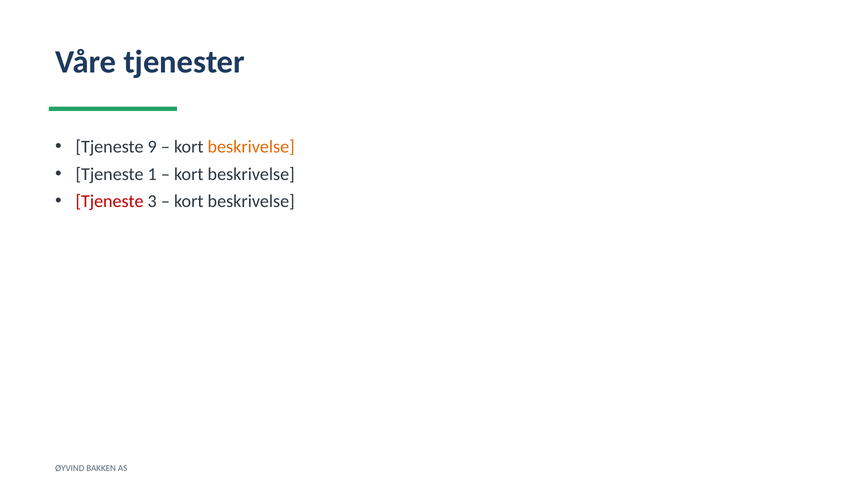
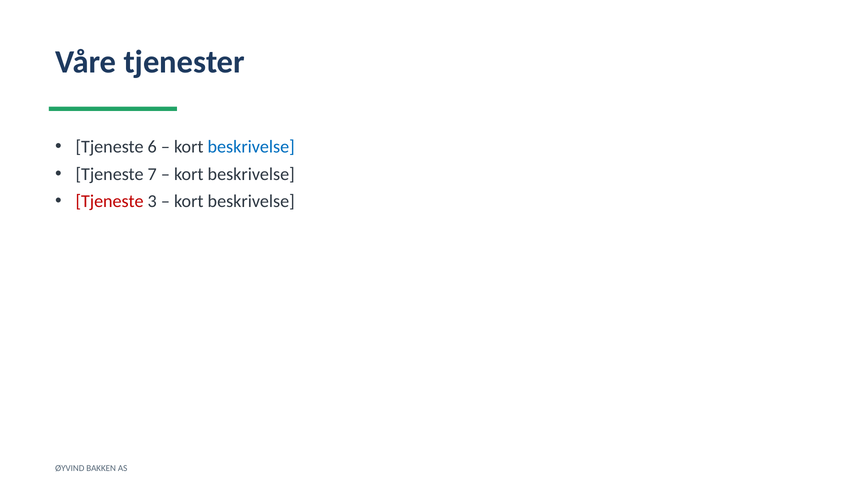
9: 9 -> 6 (152, 147)
beskrivelse colour: orange -> blue (251, 147)
1: 1 -> 7 (152, 174)
